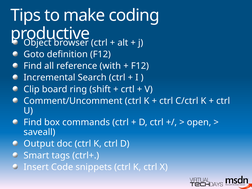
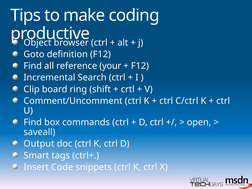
with: with -> your (110, 66)
